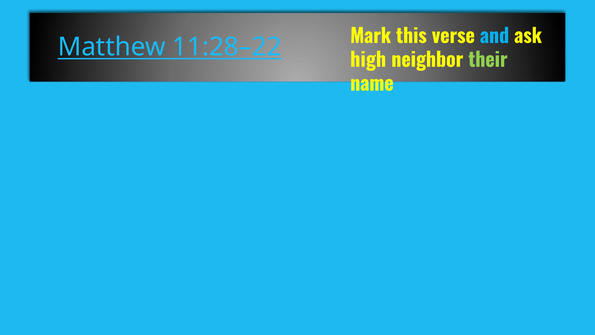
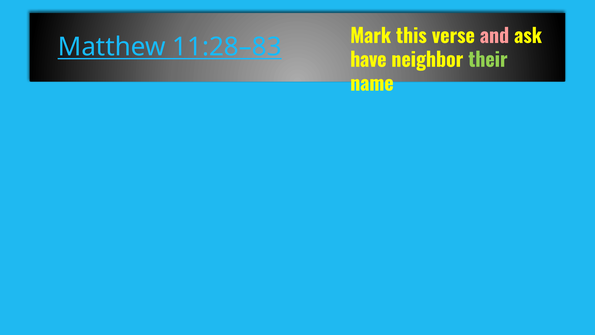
and colour: light blue -> pink (495, 36)
11:28–22: 11:28–22 -> 11:28–83 (227, 47)
high: high -> have (368, 60)
